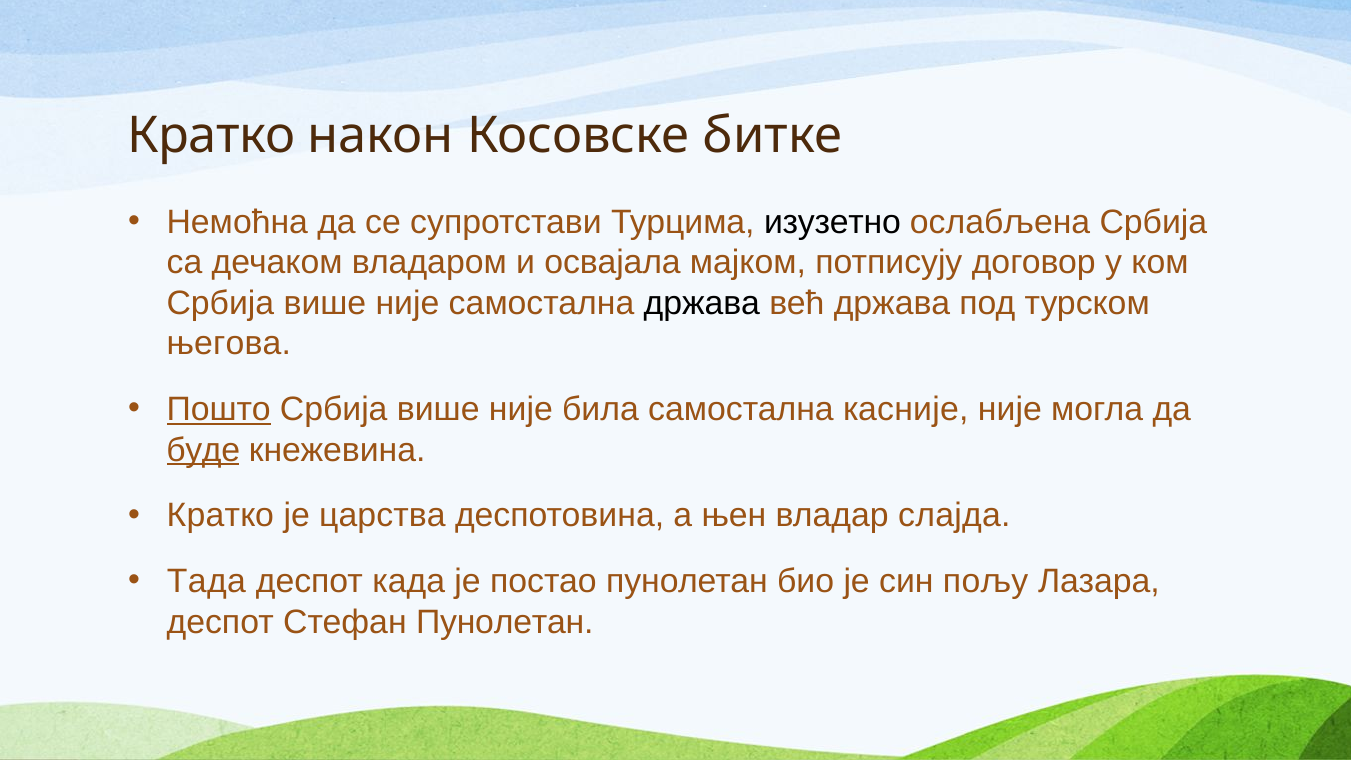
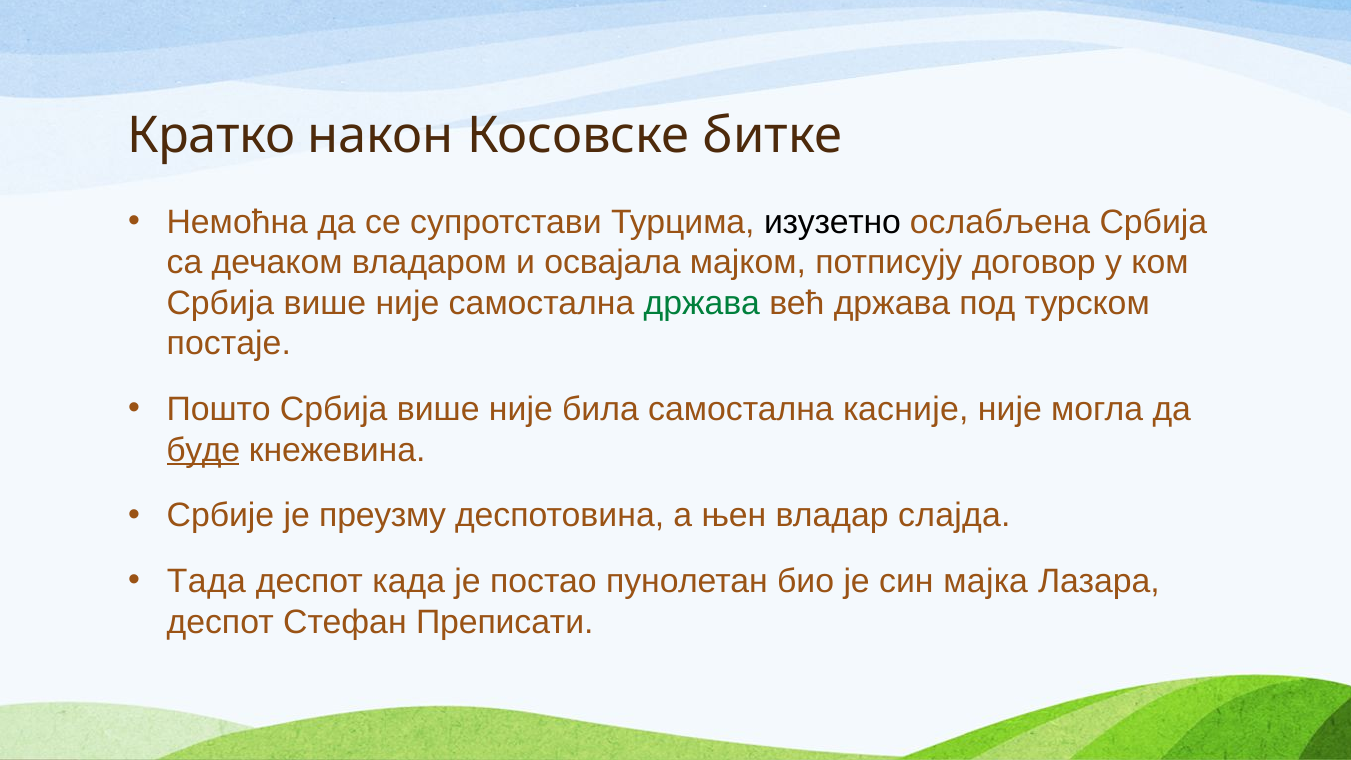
држава colour: black -> green (702, 303)
његова: његова -> постаје (229, 343)
Пошто underline: present -> none (219, 409)
Кратко: Кратко -> Србије (220, 516)
царства: царства -> преузму (383, 516)
пољу: пољу -> мајка (986, 582)
Стефан Пунолетан: Пунолетан -> Преписати (505, 622)
